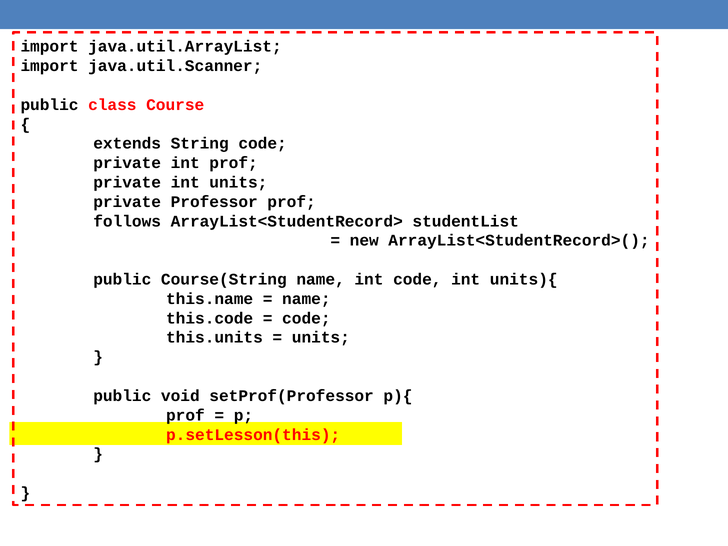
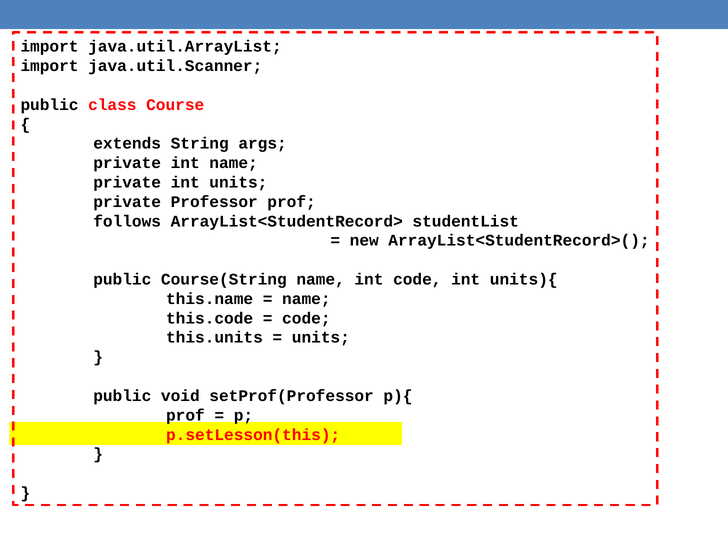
String code: code -> args (263, 144)
int prof: prof -> name (234, 163)
